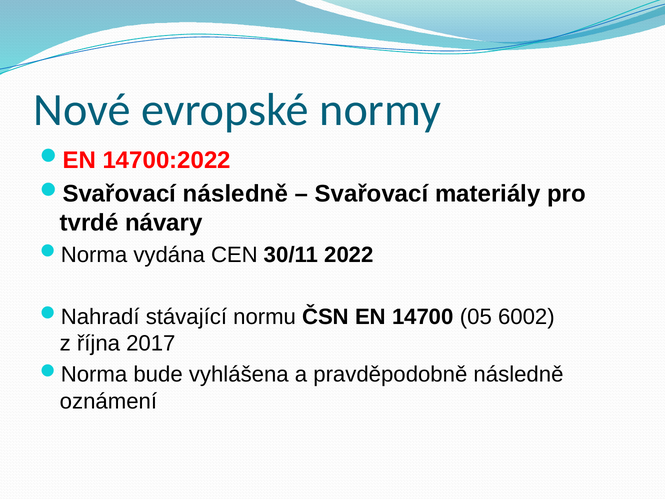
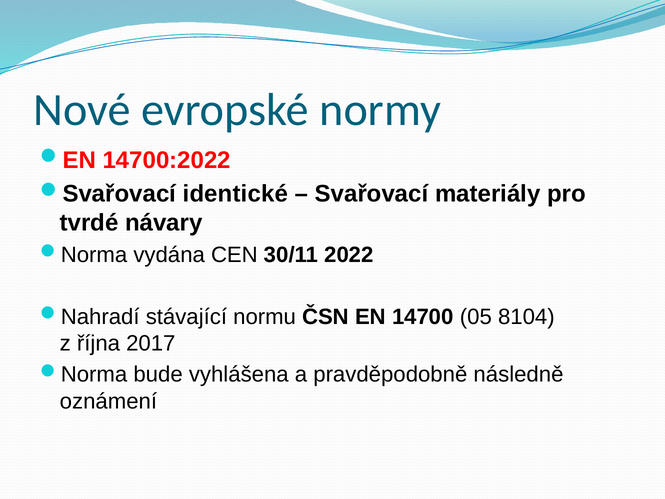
následně: následně -> identické (235, 194)
6002: 6002 -> 8104 (526, 317)
